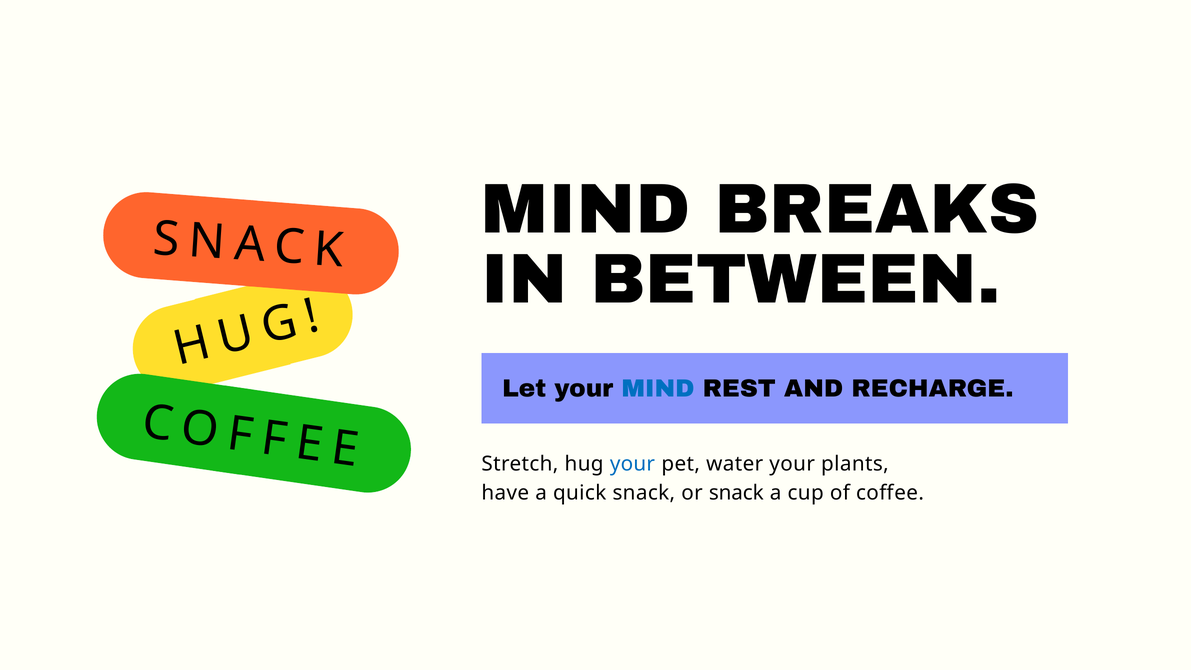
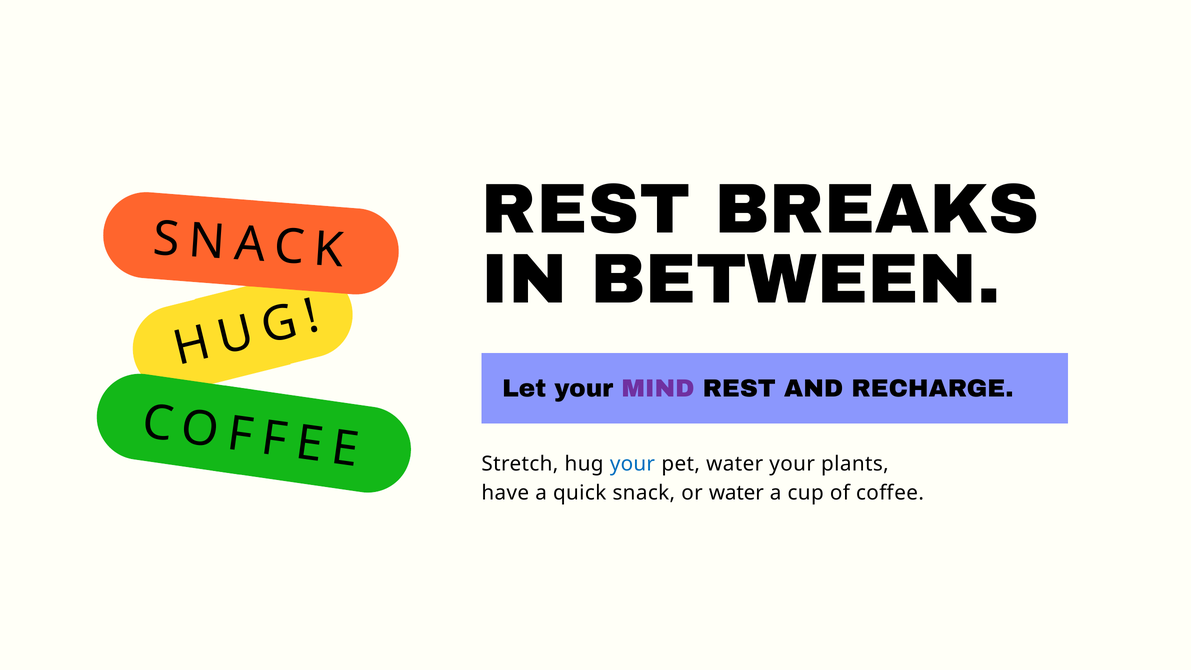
MIND: MIND -> REST (586, 209)
MIND colour: blue -> purple (658, 389)
or snack: snack -> water (736, 493)
